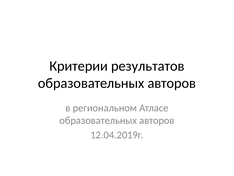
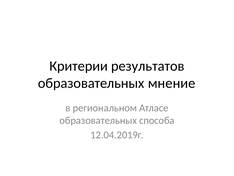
авторов: авторов -> мнение (172, 83)
авторов: авторов -> способа (157, 120)
